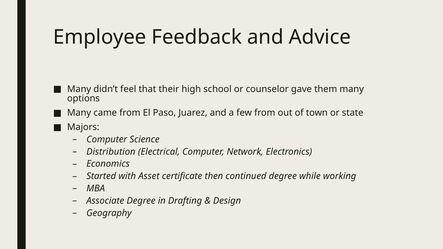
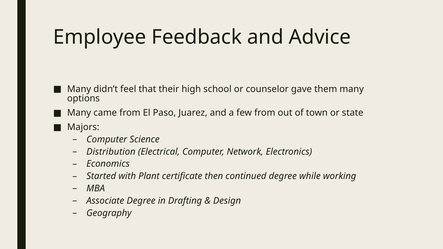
Asset: Asset -> Plant (149, 176)
